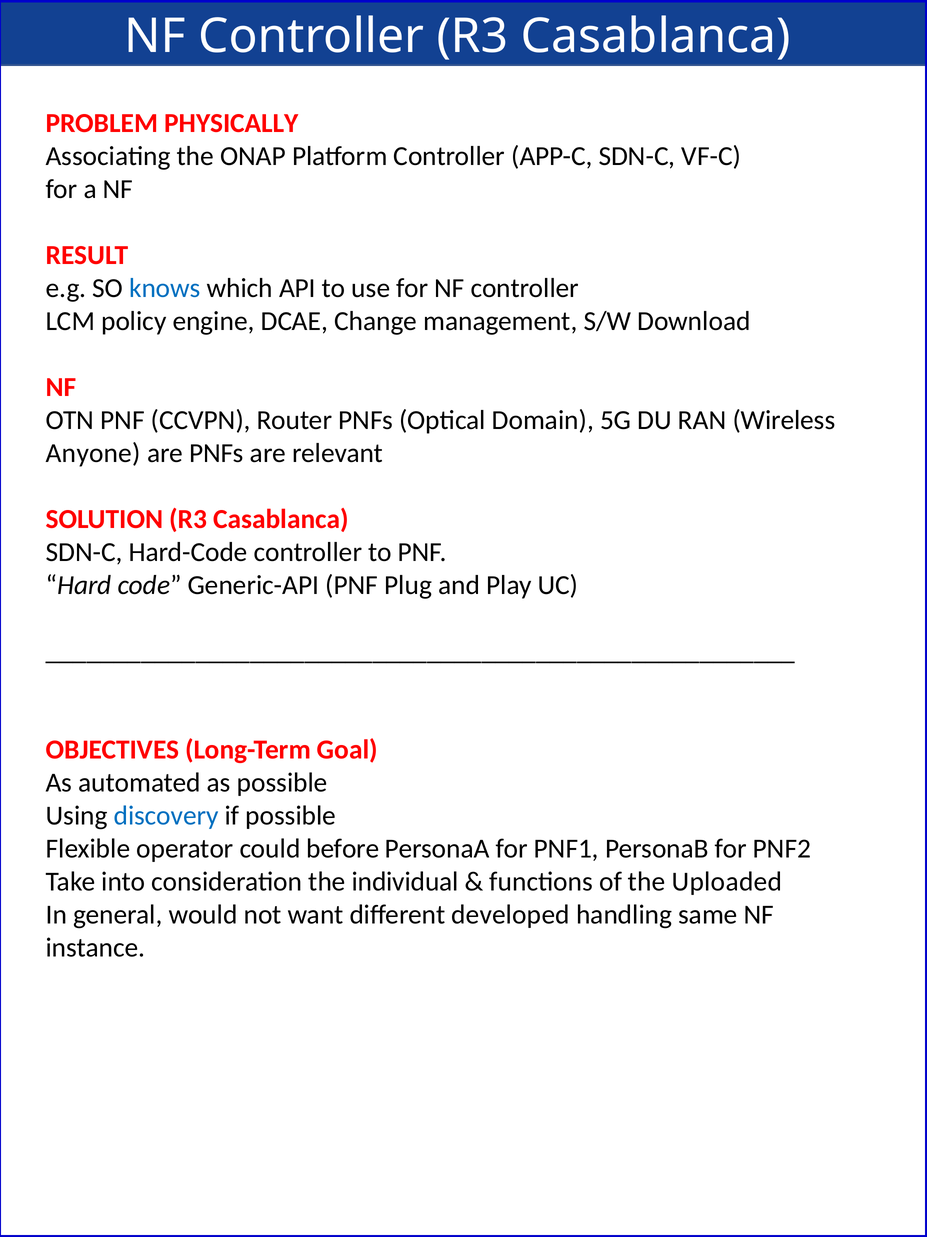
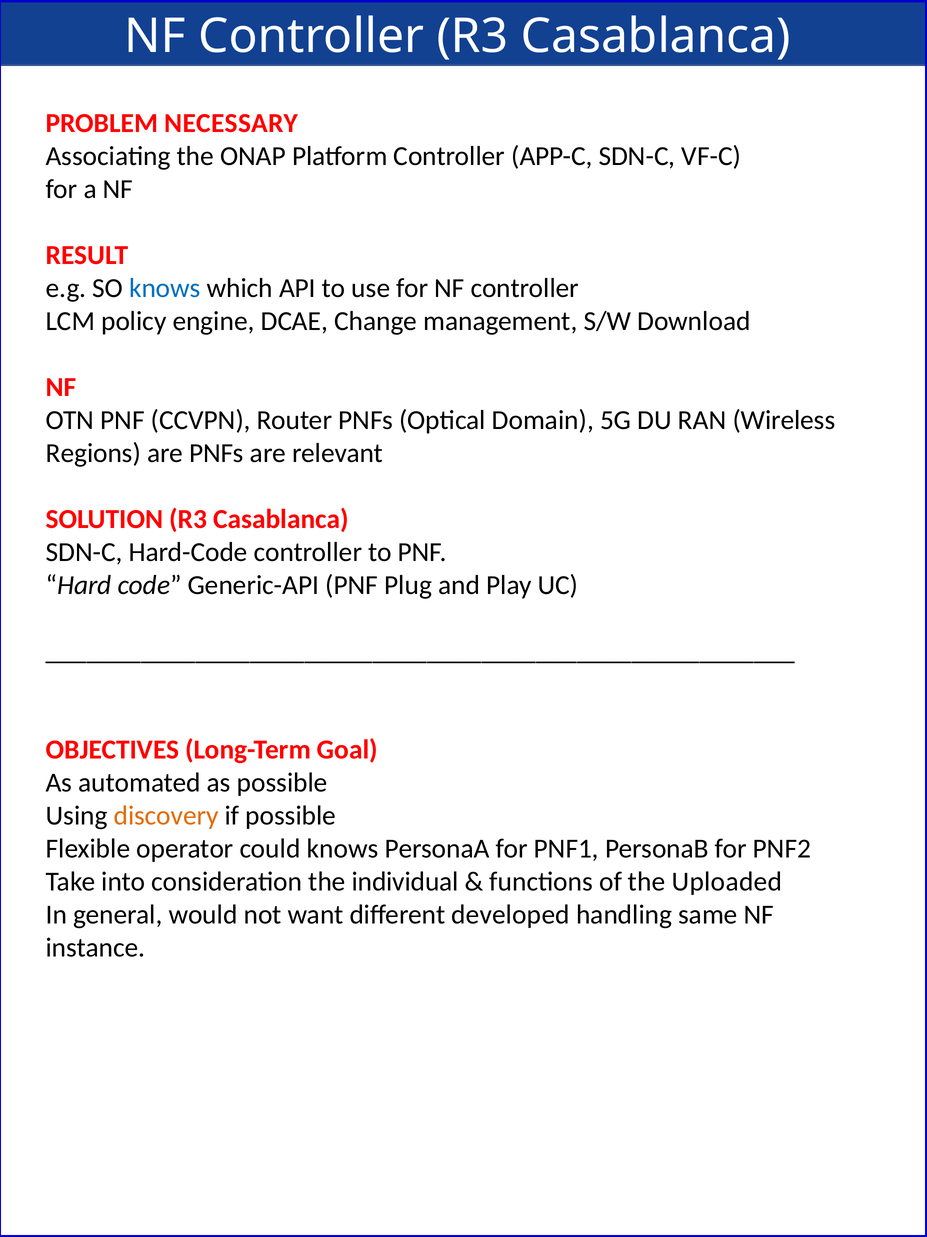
PHYSICALLY: PHYSICALLY -> NECESSARY (231, 123)
Anyone: Anyone -> Regions (93, 453)
discovery colour: blue -> orange (166, 815)
could before: before -> knows (343, 848)
